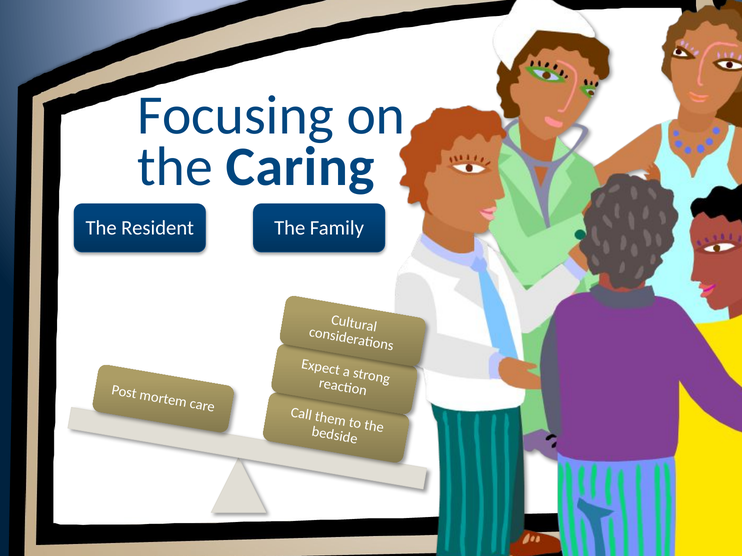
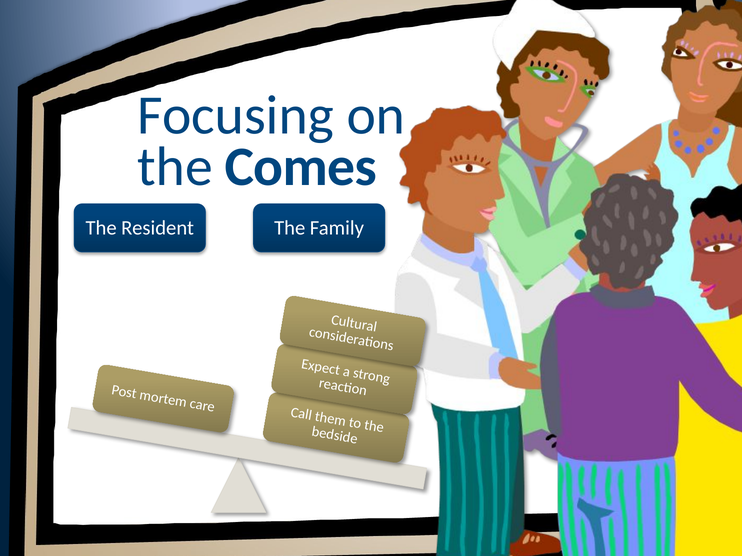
Caring: Caring -> Comes (301, 167)
